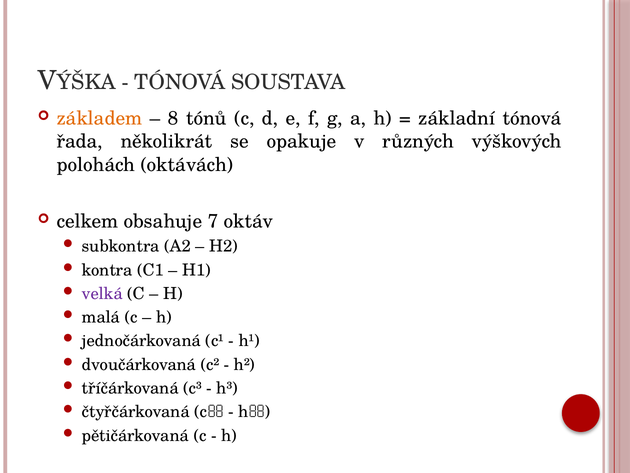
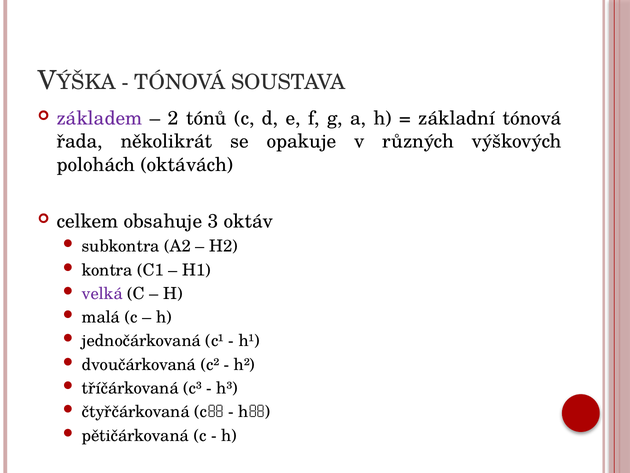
základem colour: orange -> purple (99, 118)
8: 8 -> 2 (173, 118)
7: 7 -> 3 (213, 221)
